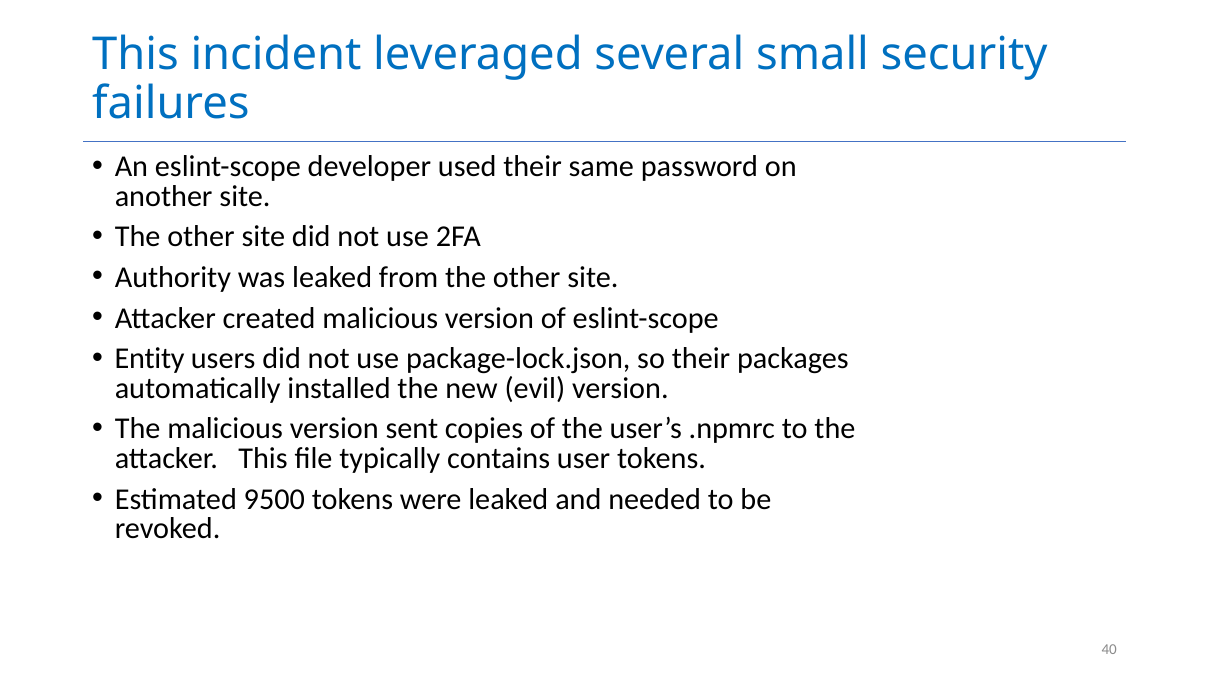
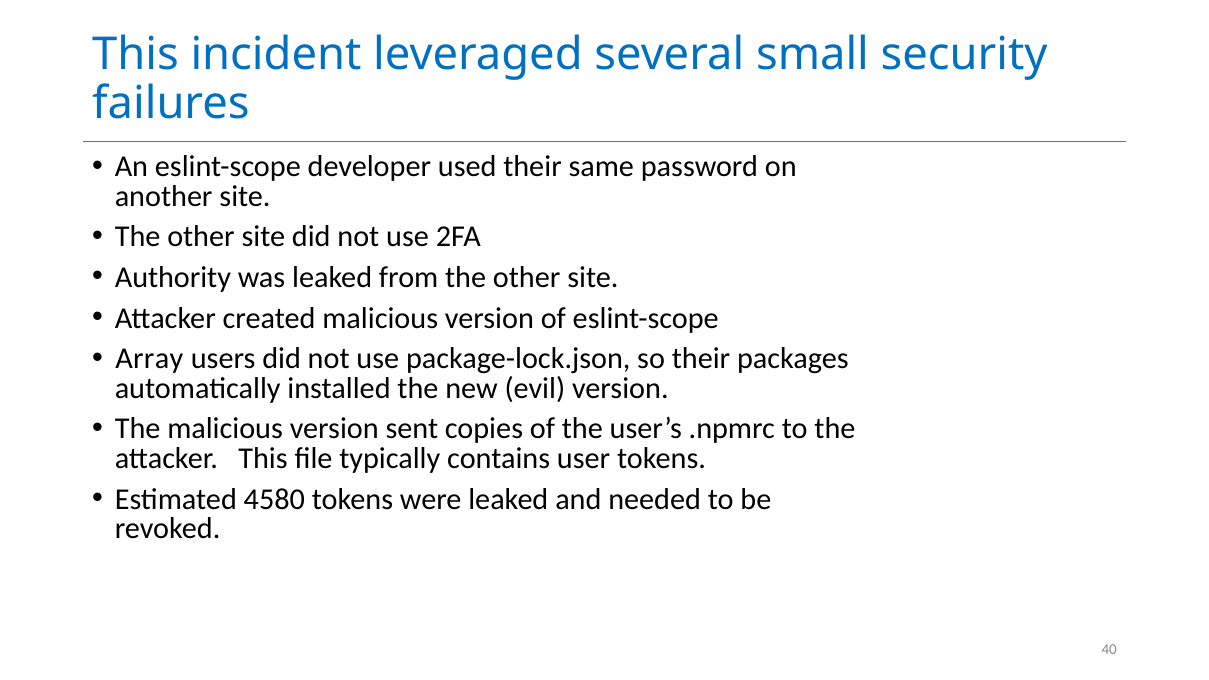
Entity: Entity -> Array (149, 359)
9500: 9500 -> 4580 (274, 499)
